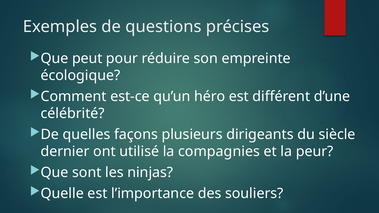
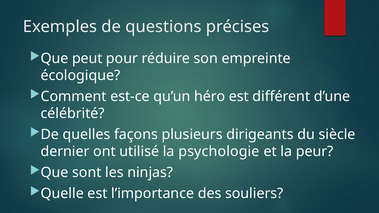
compagnies: compagnies -> psychologie (219, 152)
